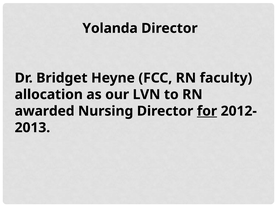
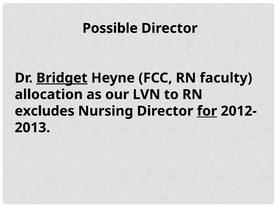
Yolanda: Yolanda -> Possible (110, 28)
Bridget underline: none -> present (62, 78)
awarded: awarded -> excludes (45, 111)
